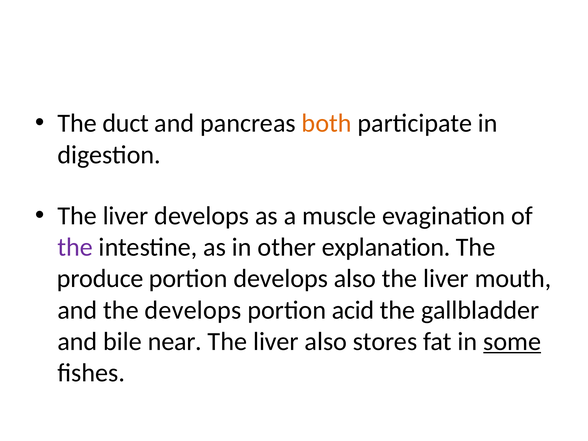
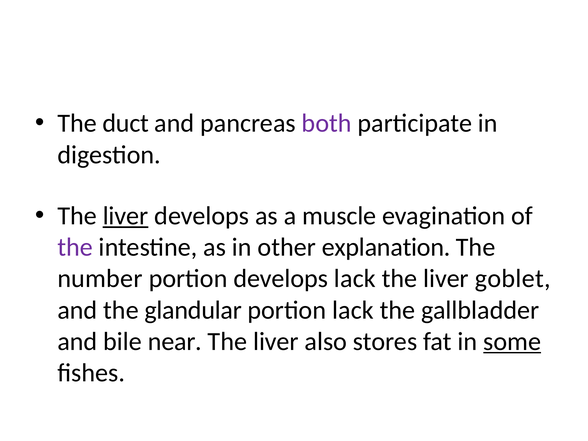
both colour: orange -> purple (327, 123)
liver underline: none -> present (126, 216)
produce: produce -> number (100, 279)
develops also: also -> lack (355, 279)
mouth: mouth -> goblet (513, 279)
the develops: develops -> glandular (193, 310)
portion acid: acid -> lack (353, 310)
